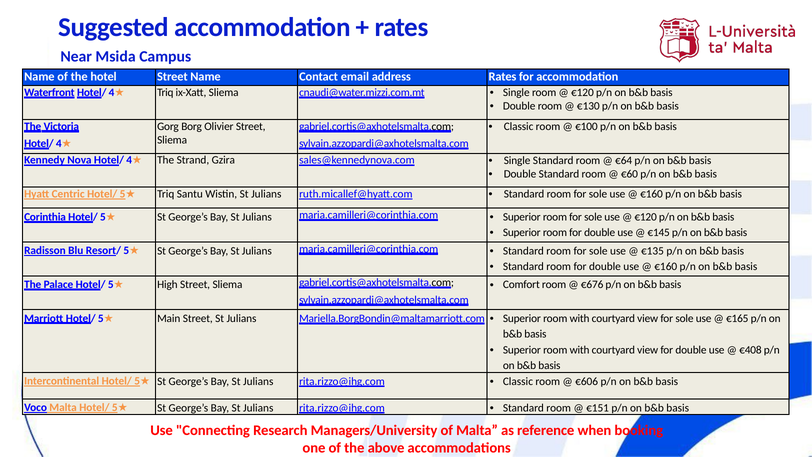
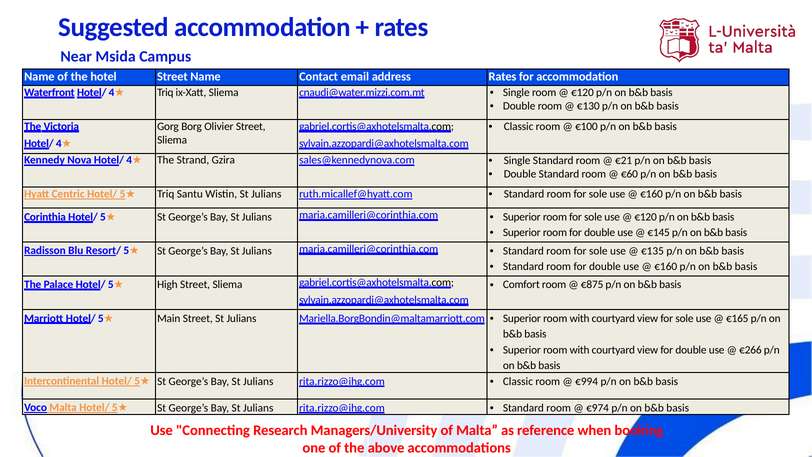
€64: €64 -> €21 (624, 160)
€676: €676 -> €875 (592, 285)
€408: €408 -> €266 (750, 350)
€606: €606 -> €994 (587, 381)
€151: €151 -> €974 (598, 408)
